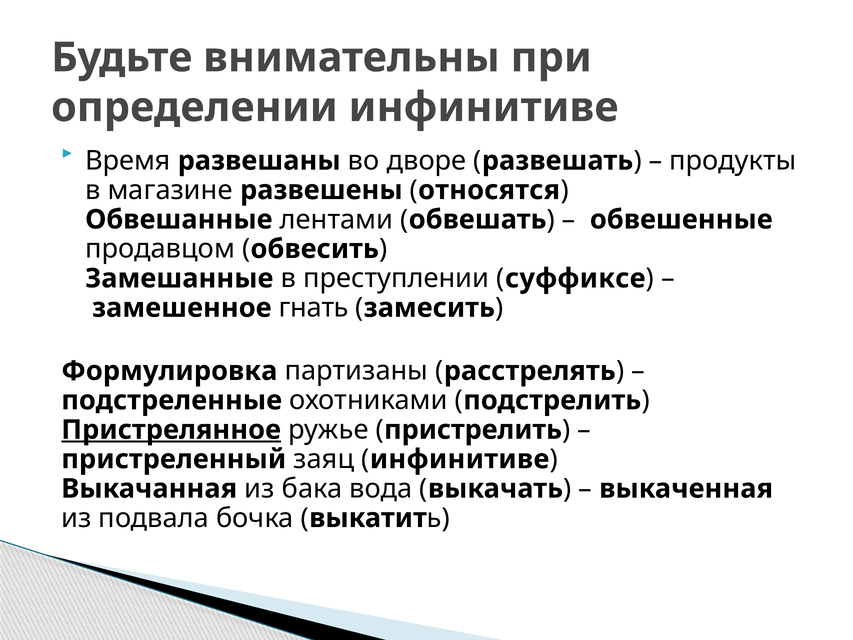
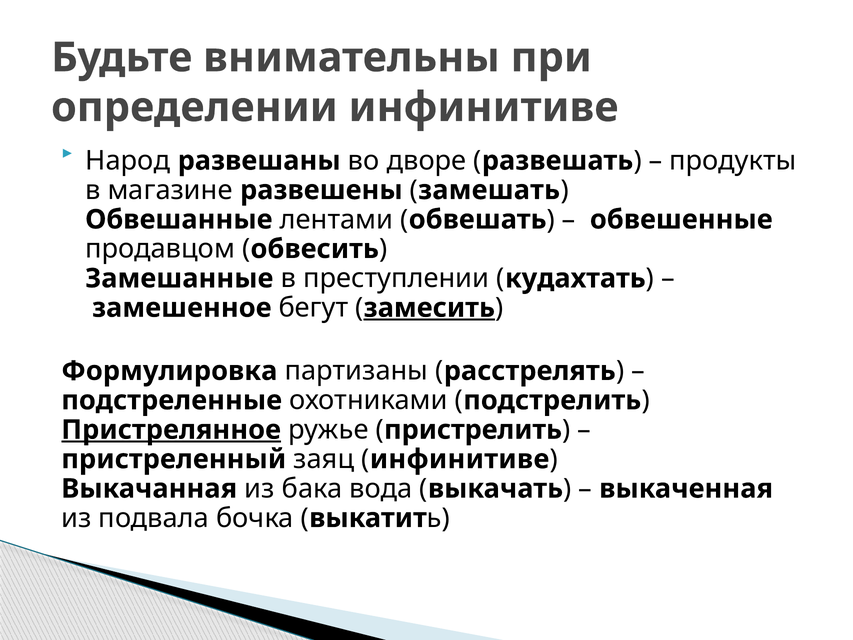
Время: Время -> Народ (128, 161)
относятся: относятся -> замешать (489, 190)
суффиксе: суффиксе -> кудахтать (575, 278)
гнать: гнать -> бегут (314, 308)
замесить underline: none -> present (429, 308)
